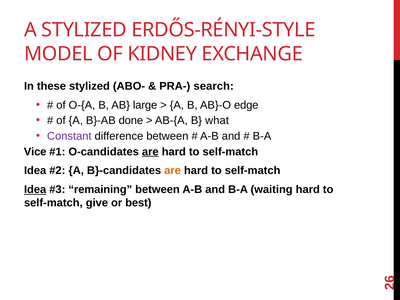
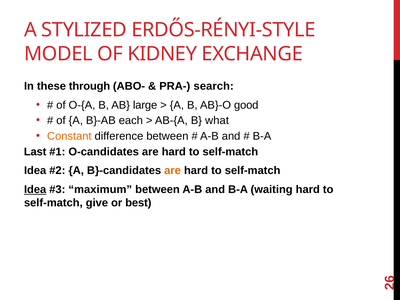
these stylized: stylized -> through (90, 86)
edge: edge -> good (246, 105)
done: done -> each (131, 121)
Constant colour: purple -> orange (69, 136)
Vice: Vice -> Last (35, 152)
are underline: present -> none (150, 152)
remaining: remaining -> maximum (100, 189)
